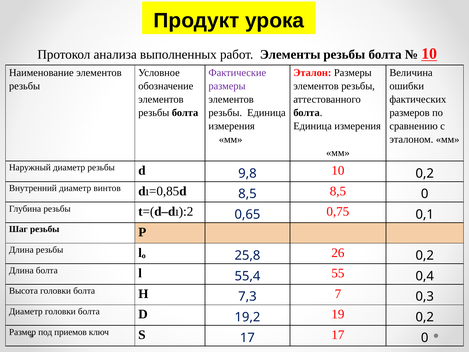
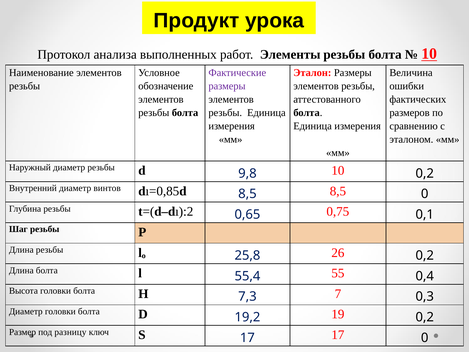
приемов: приемов -> разницу (70, 332)
